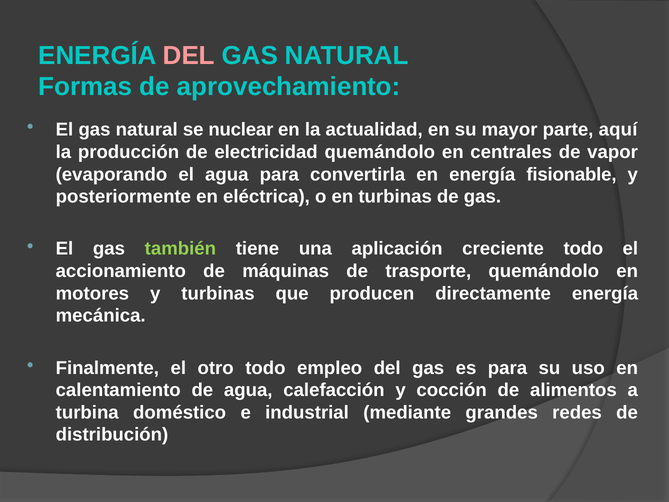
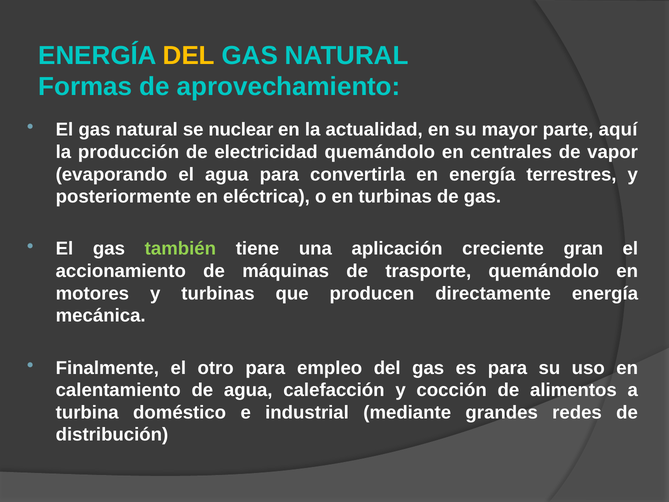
DEL colour: pink -> yellow (189, 56)
fisionable: fisionable -> terrestres (571, 174)
creciente todo: todo -> gran (583, 249)
otro todo: todo -> para (265, 368)
